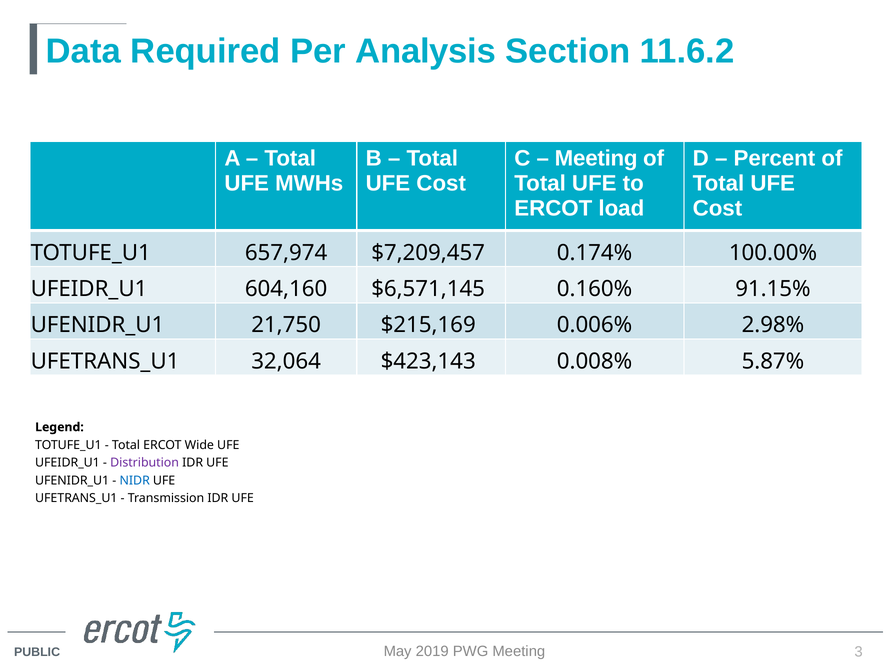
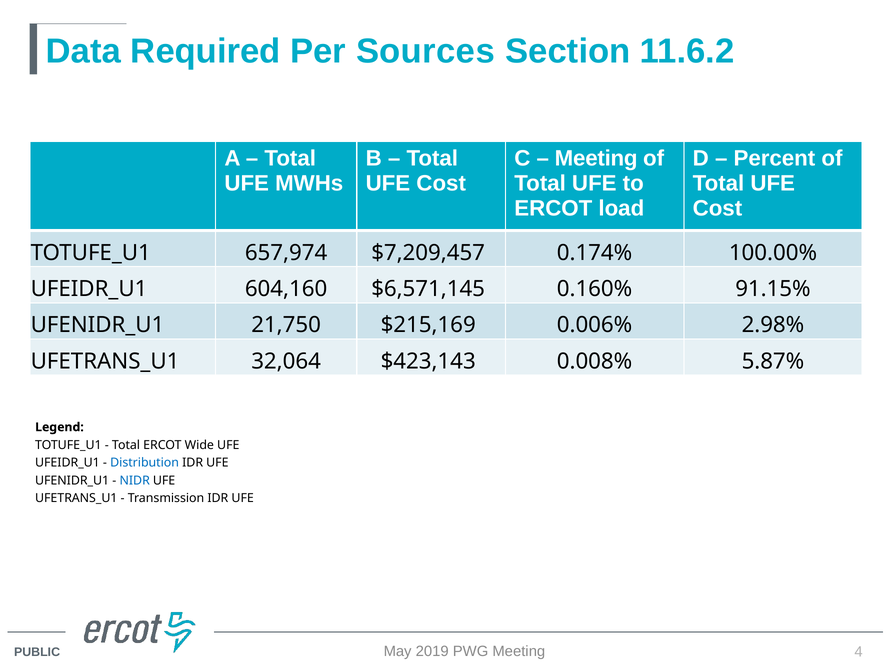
Analysis: Analysis -> Sources (425, 51)
Distribution colour: purple -> blue (145, 463)
3: 3 -> 4 (859, 652)
